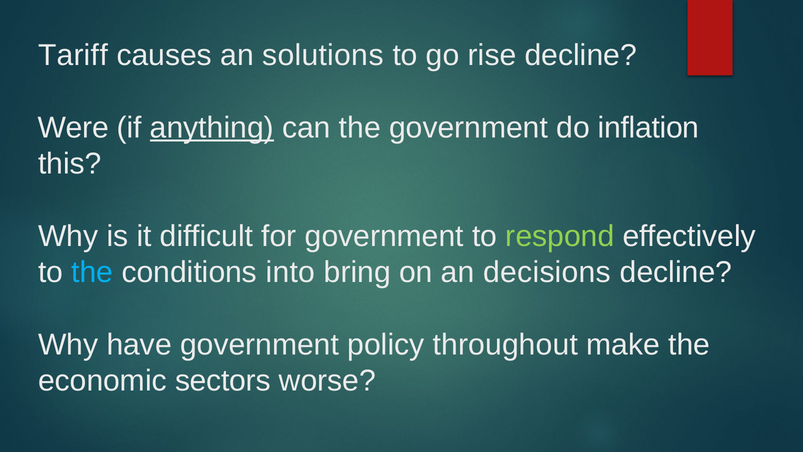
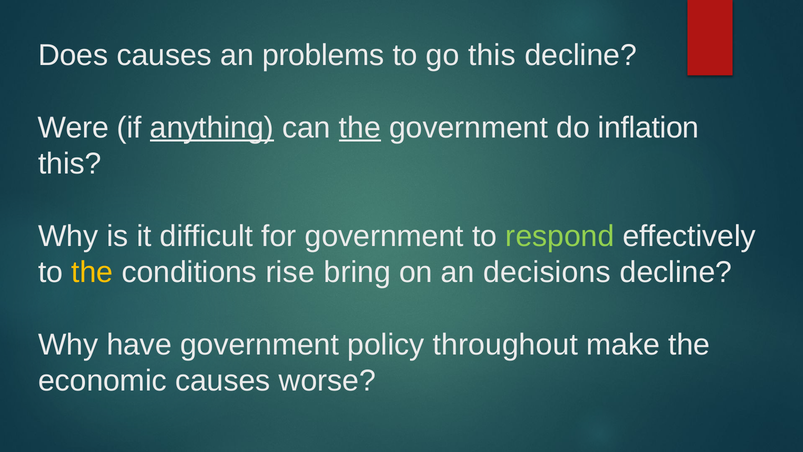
Tariff: Tariff -> Does (73, 55)
solutions: solutions -> problems (323, 55)
go rise: rise -> this (492, 55)
the underline: none -> present (360, 128)
the colour: light blue -> yellow (92, 272)
into: into -> rise (290, 272)
economic sectors: sectors -> causes (223, 380)
